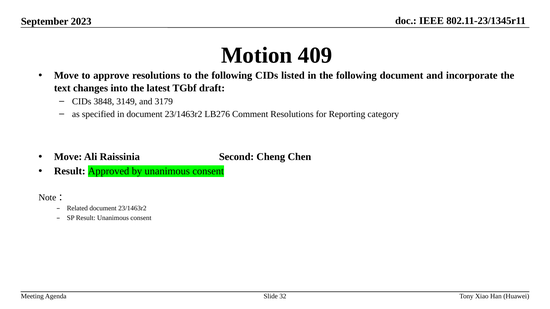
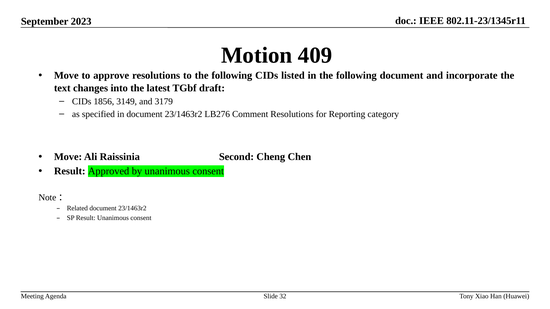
3848: 3848 -> 1856 (104, 101)
